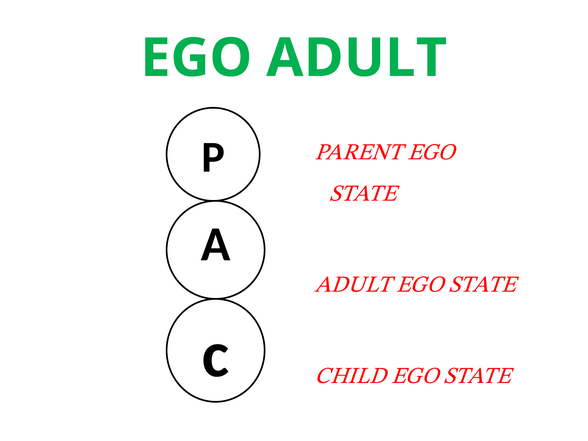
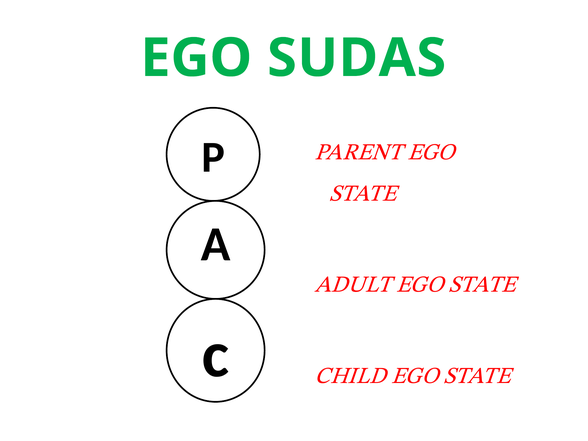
EGO ADULT: ADULT -> SUDAS (357, 58)
